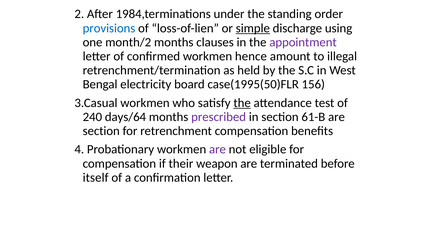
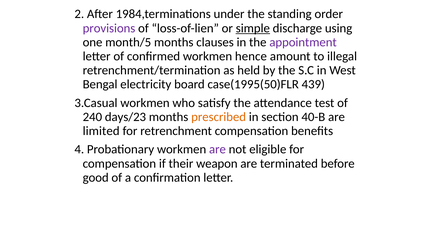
provisions colour: blue -> purple (109, 28)
month/2: month/2 -> month/5 (128, 42)
156: 156 -> 439 (313, 84)
the underline: present -> none (242, 103)
days/64: days/64 -> days/23 (125, 117)
prescribed colour: purple -> orange (219, 117)
61-B: 61-B -> 40-B (313, 117)
section: section -> limited (101, 131)
itself: itself -> good (96, 178)
